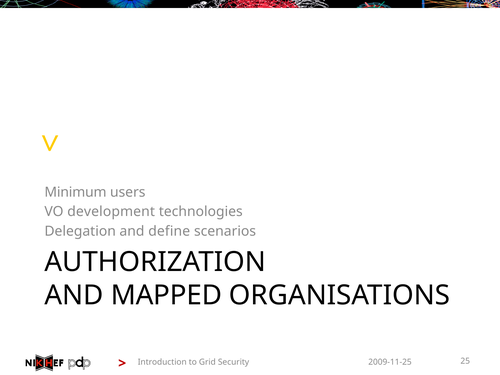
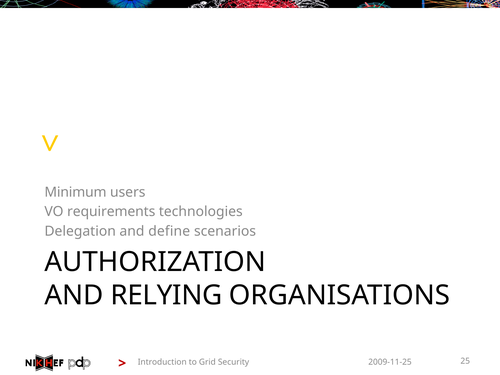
development: development -> requirements (111, 212)
MAPPED: MAPPED -> RELYING (166, 295)
